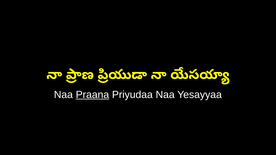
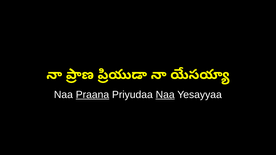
Naa underline: none -> present (165, 95)
